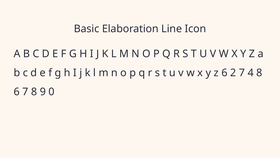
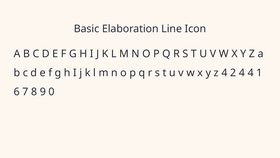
z 6: 6 -> 4 (224, 73)
2 7: 7 -> 4 (242, 73)
4 8: 8 -> 1 (259, 73)
